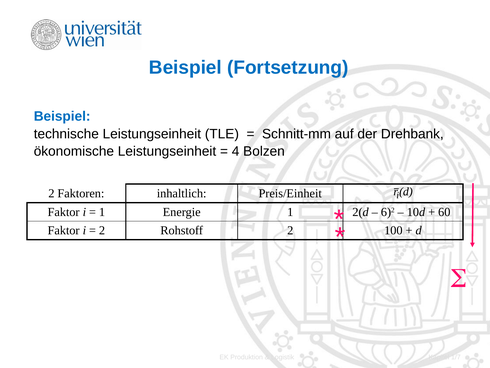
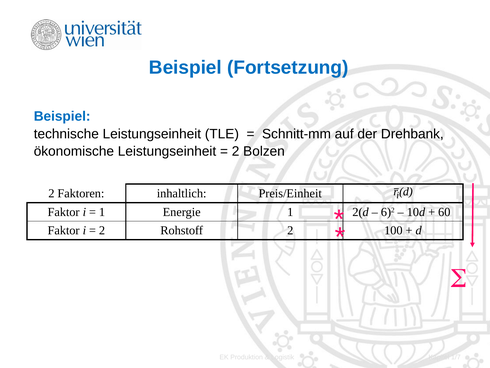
4: 4 -> 2 (236, 151)
